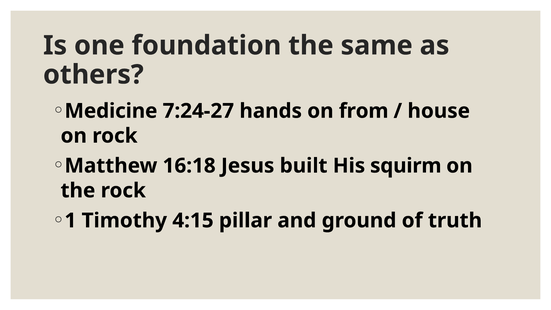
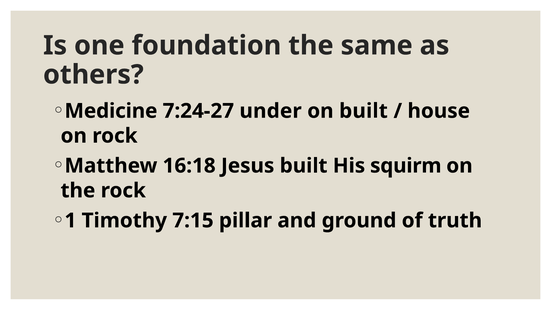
hands: hands -> under (271, 111)
on from: from -> built (363, 111)
4:15: 4:15 -> 7:15 (193, 220)
